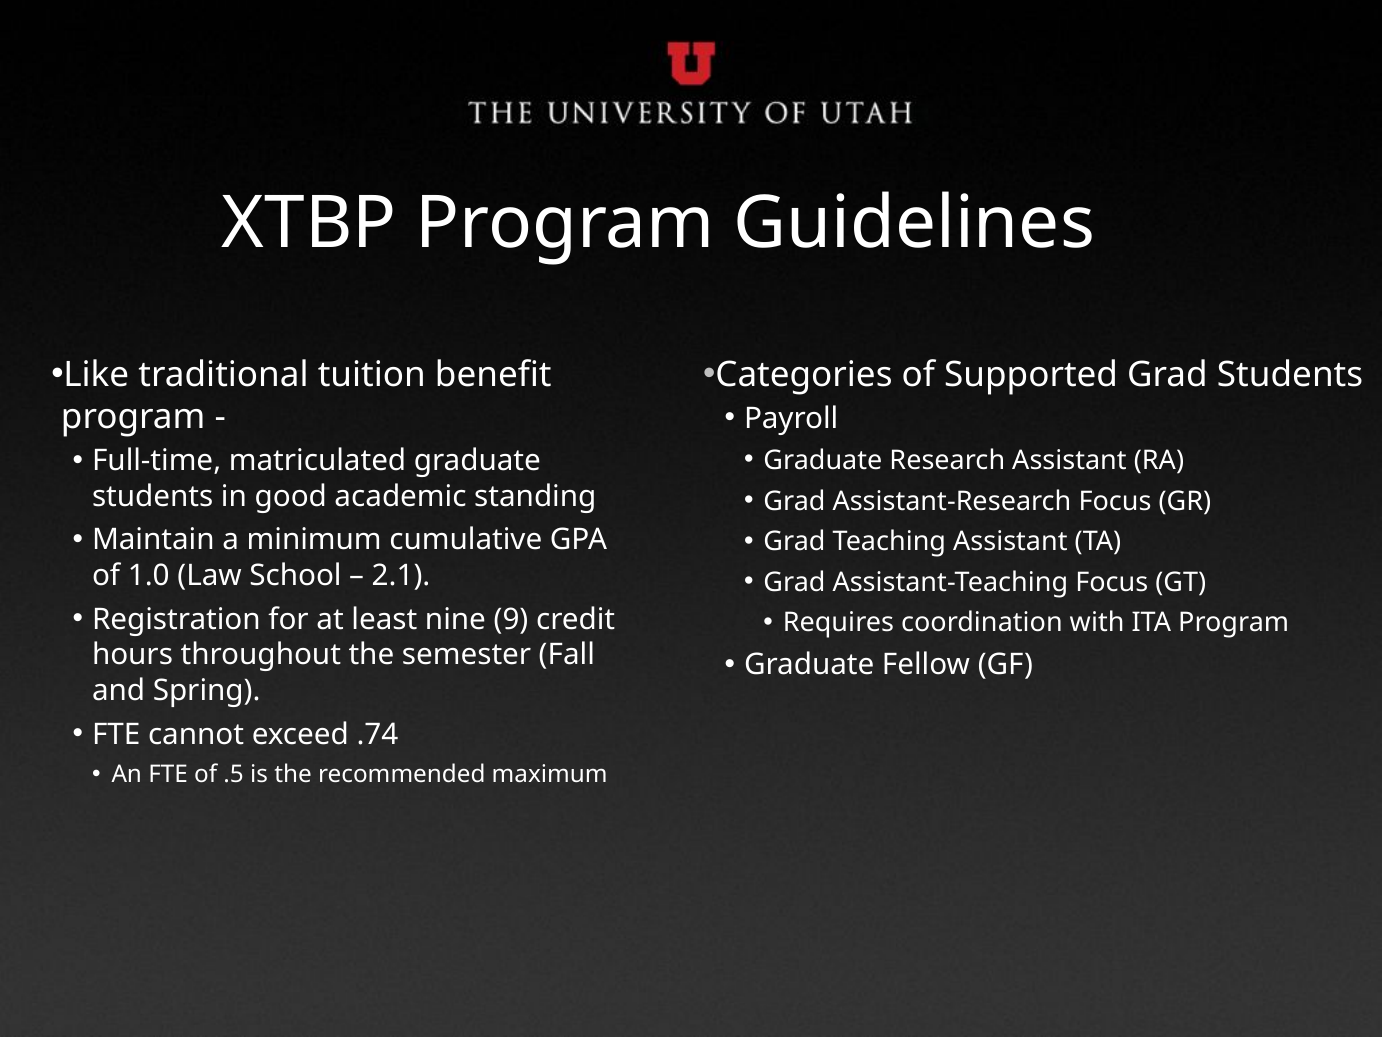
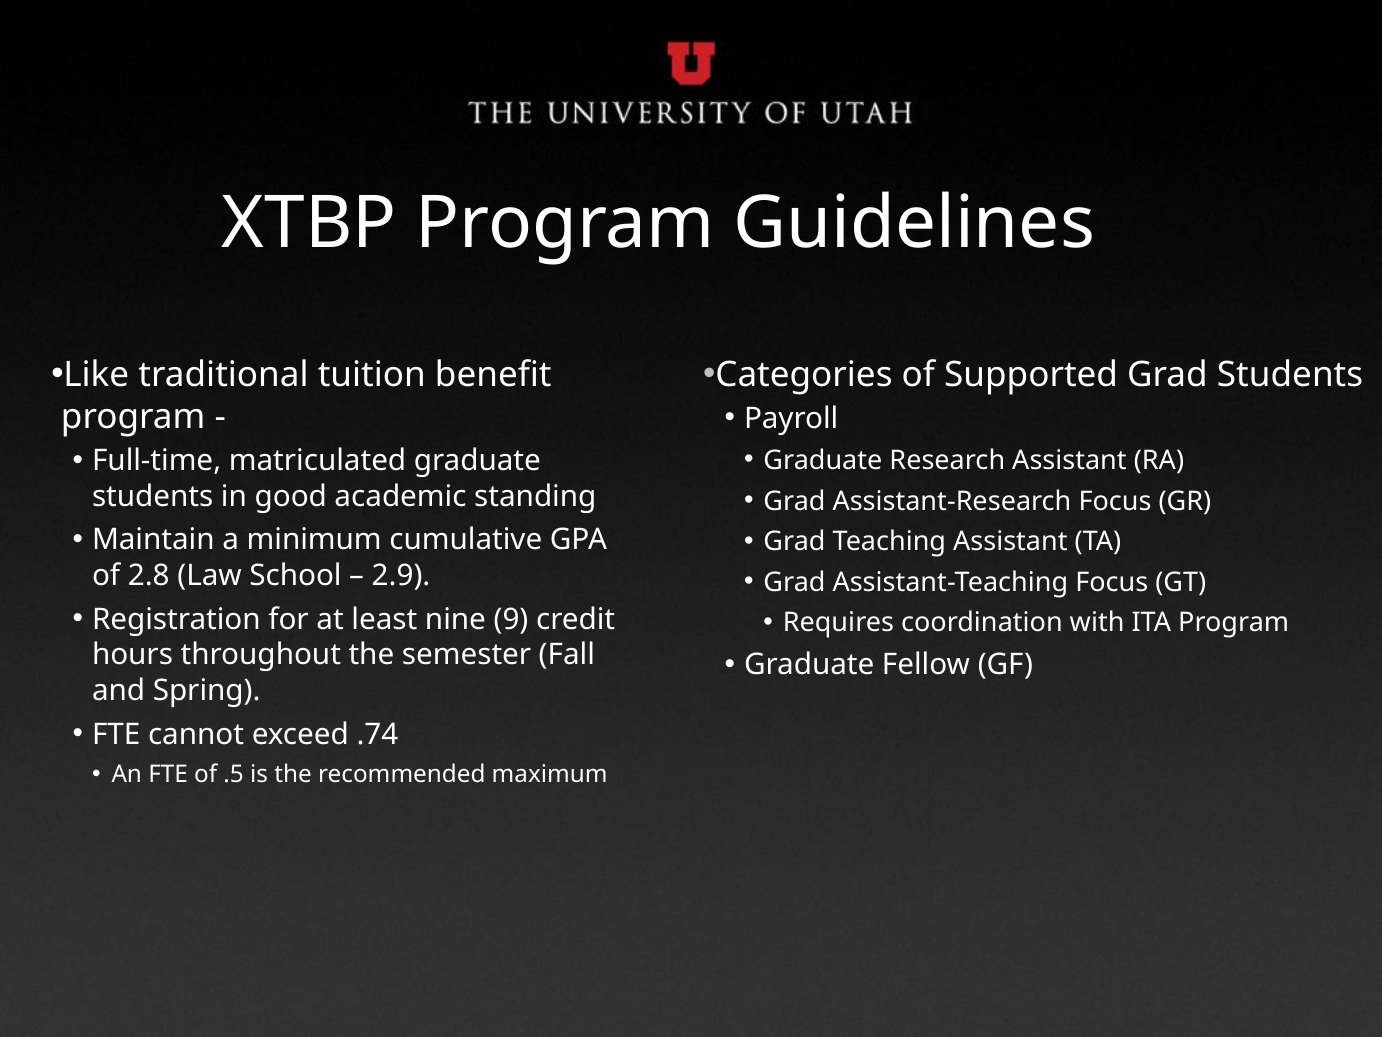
1.0: 1.0 -> 2.8 (149, 575)
2.1: 2.1 -> 2.9 (401, 575)
